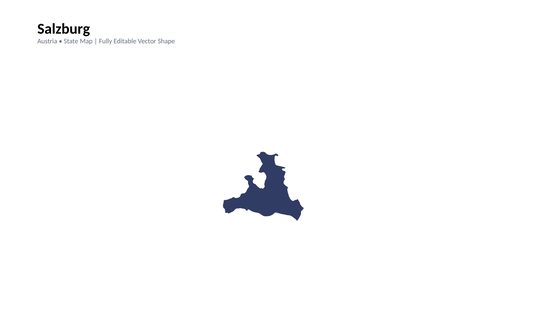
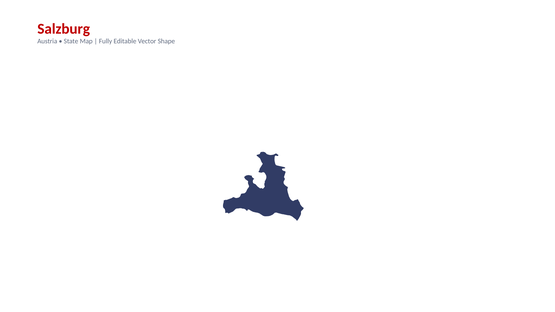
Salzburg colour: black -> red (64, 29)
